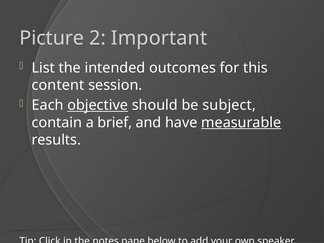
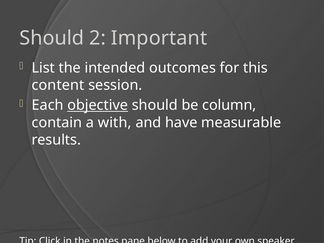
Picture: Picture -> Should (52, 38)
subject: subject -> column (229, 105)
brief: brief -> with (115, 123)
measurable underline: present -> none (241, 123)
